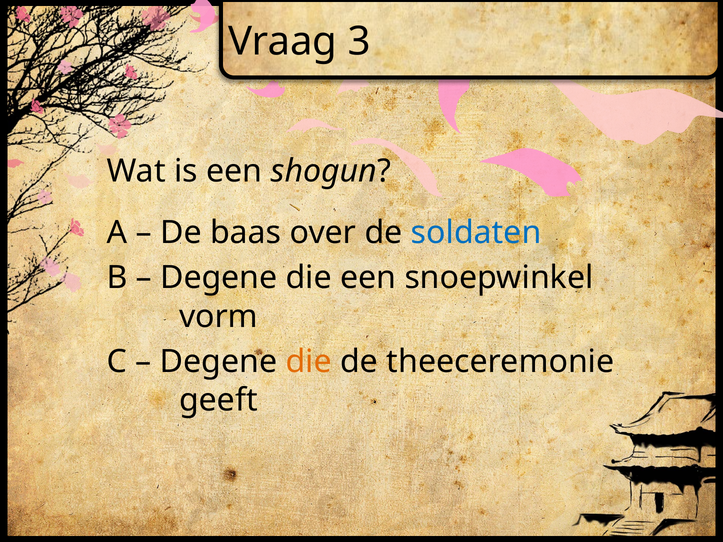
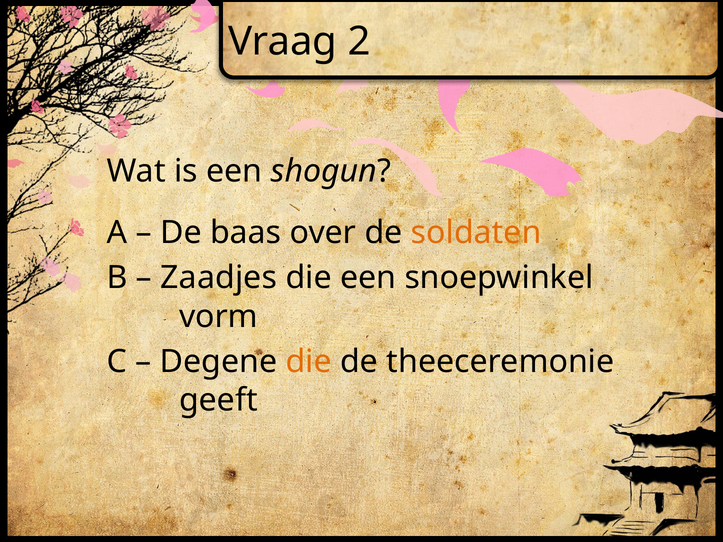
3: 3 -> 2 (359, 42)
soldaten colour: blue -> orange (476, 233)
Degene: Degene -> Zaadjes (219, 278)
